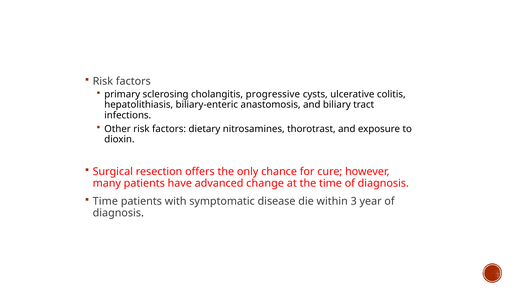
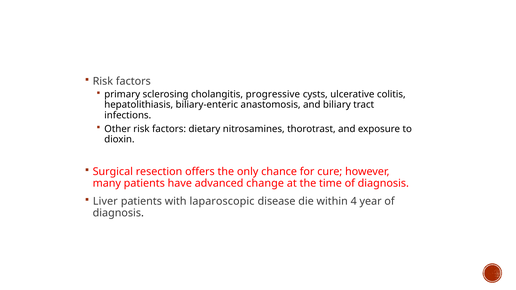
Time: Time -> Liver (105, 201)
symptomatic: symptomatic -> laparoscopic (222, 201)
3: 3 -> 4 (354, 201)
